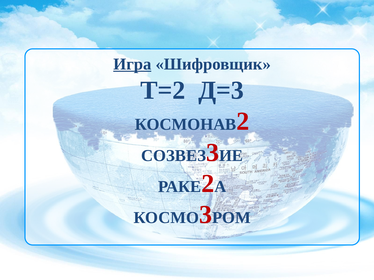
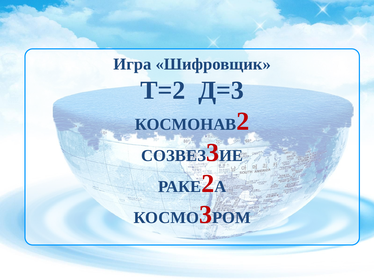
Игра underline: present -> none (132, 64)
